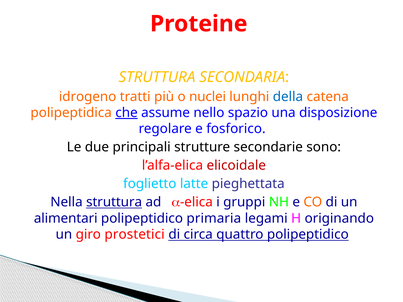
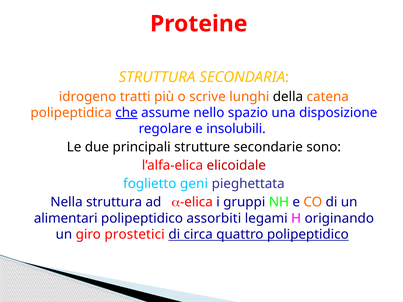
nuclei: nuclei -> scrive (207, 97)
della colour: blue -> black (288, 97)
fosforico: fosforico -> insolubili (236, 129)
latte: latte -> geni (194, 184)
struttura underline: present -> none (114, 202)
primaria: primaria -> assorbiti (214, 218)
